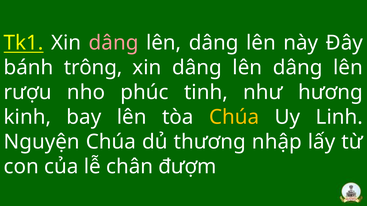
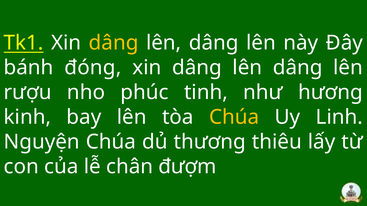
dâng colour: pink -> yellow (114, 43)
trông: trông -> đóng (93, 68)
nhập: nhập -> thiêu (277, 142)
